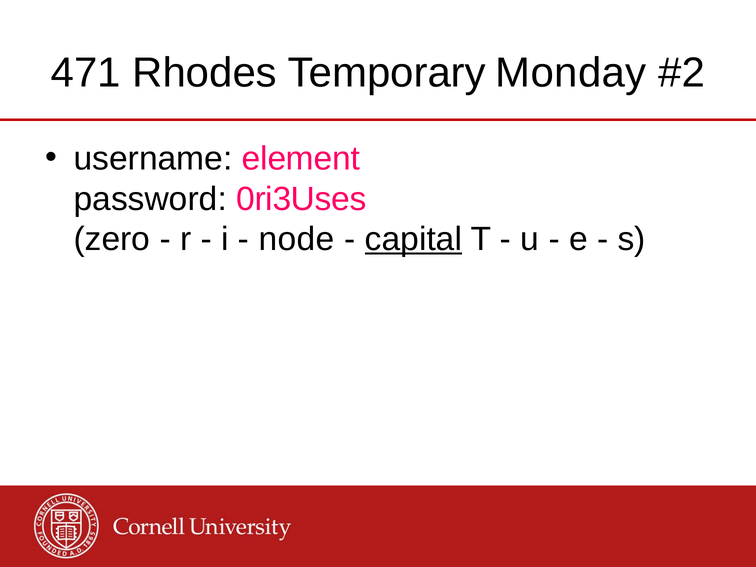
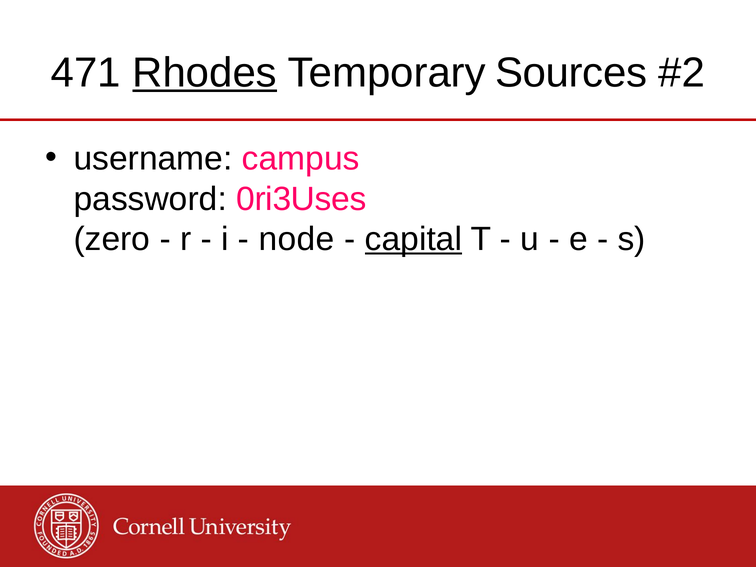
Rhodes underline: none -> present (205, 73)
Monday: Monday -> Sources (571, 73)
element: element -> campus (301, 159)
